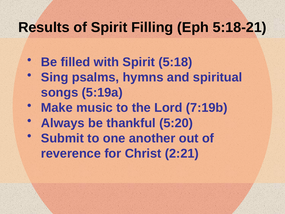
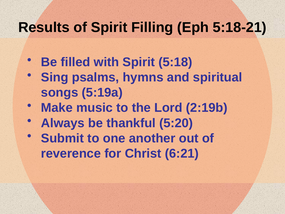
7:19b: 7:19b -> 2:19b (207, 108)
2:21: 2:21 -> 6:21 (182, 153)
